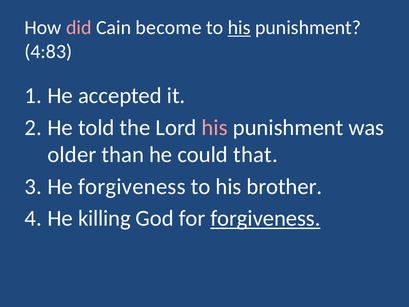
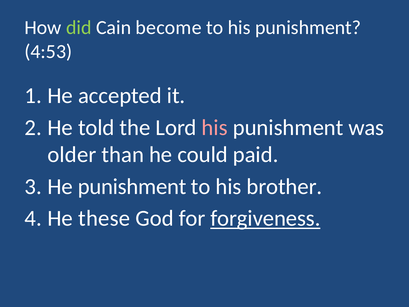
did colour: pink -> light green (79, 28)
his underline: present -> none (239, 28)
4:83: 4:83 -> 4:53 (48, 52)
that: that -> paid (256, 155)
He forgiveness: forgiveness -> punishment (132, 186)
killing: killing -> these (104, 218)
